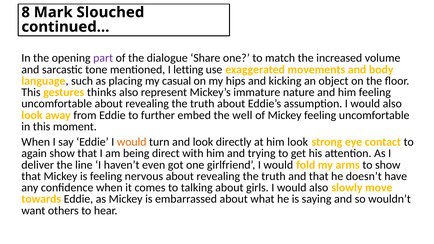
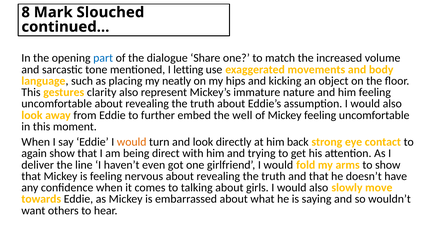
part colour: purple -> blue (103, 58)
casual: casual -> neatly (177, 81)
thinks: thinks -> clarity (102, 92)
him look: look -> back (298, 142)
